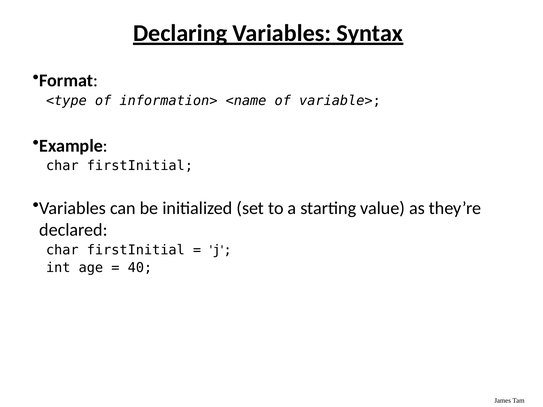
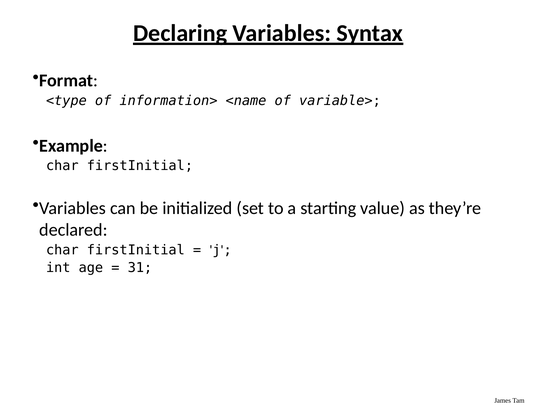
40: 40 -> 31 (140, 268)
